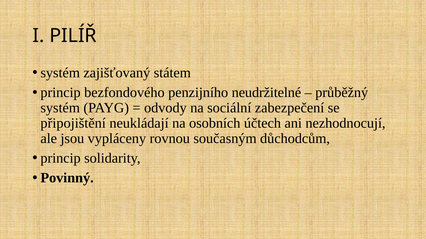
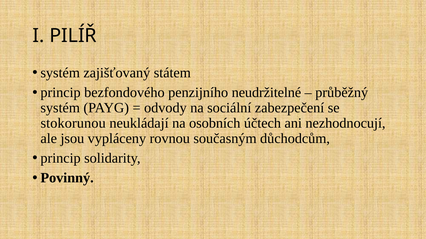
připojištění: připojištění -> stokorunou (73, 123)
